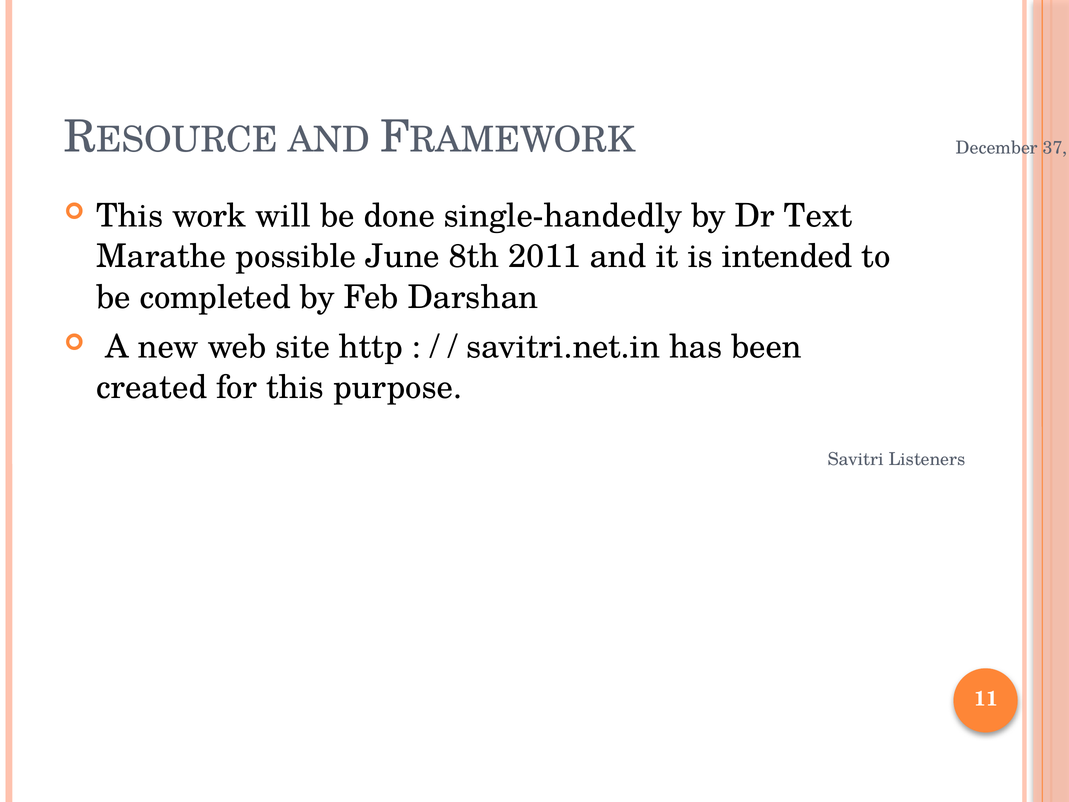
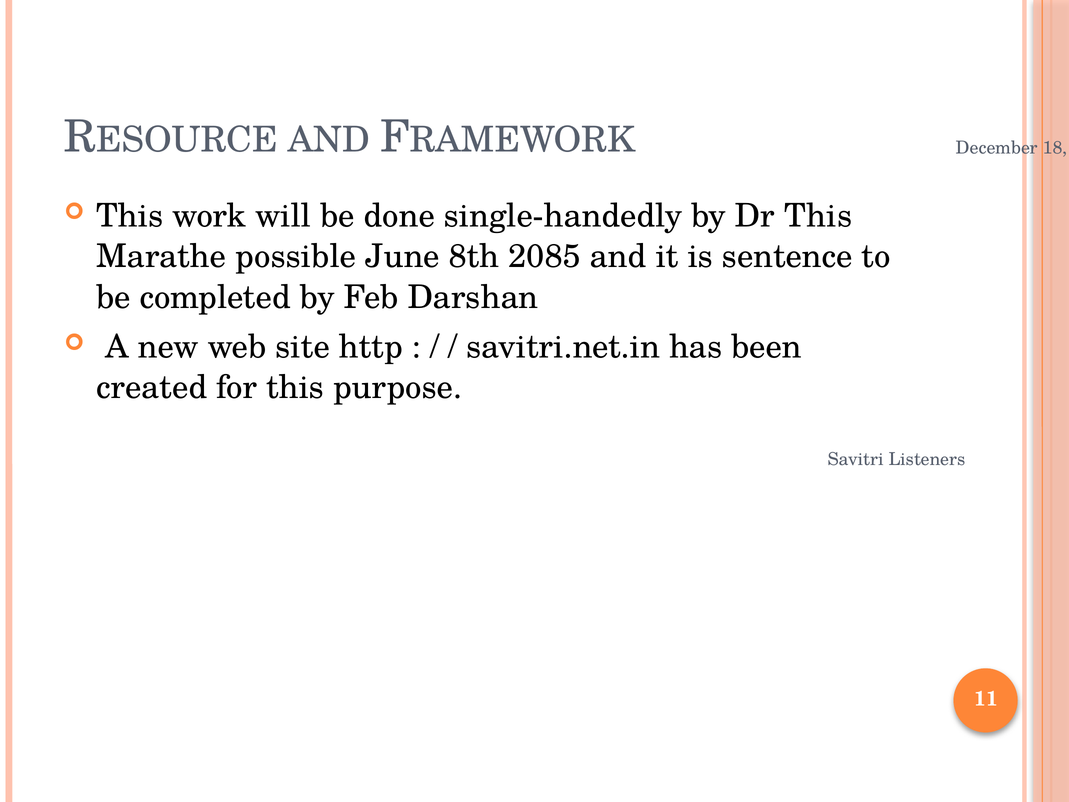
37: 37 -> 18 (1055, 148)
Dr Text: Text -> This (818, 216)
2011: 2011 -> 2085 (545, 257)
intended: intended -> sentence (787, 257)
